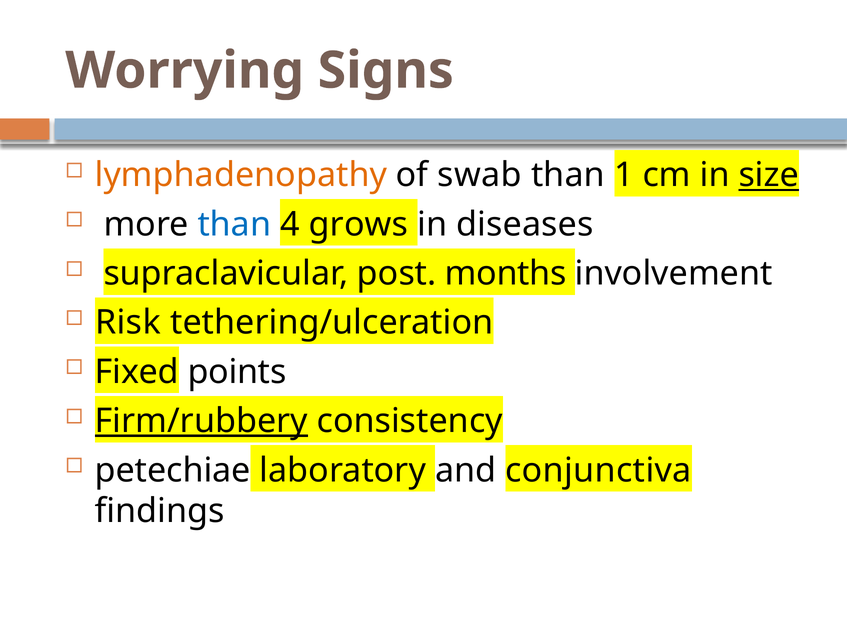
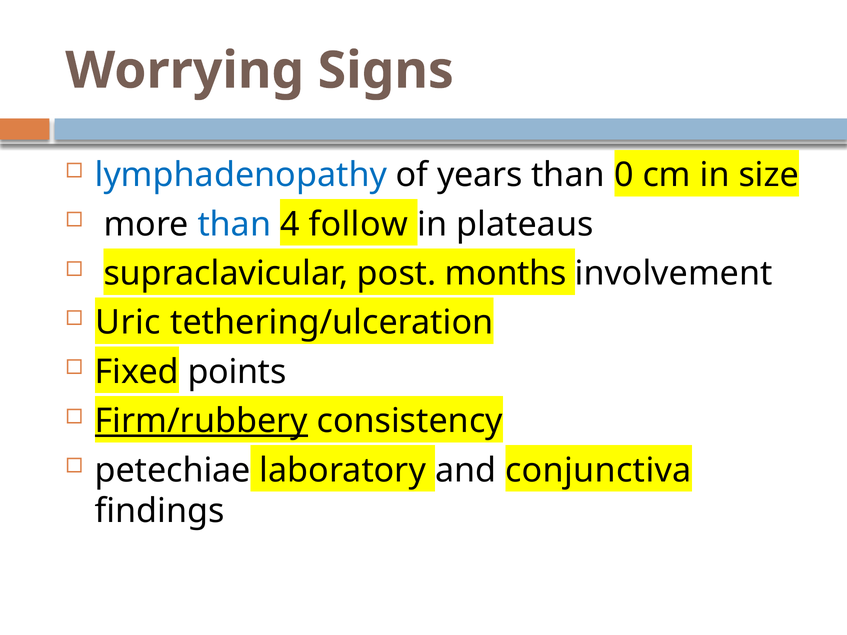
lymphadenopathy colour: orange -> blue (241, 175)
swab: swab -> years (480, 175)
1: 1 -> 0 (624, 175)
size underline: present -> none (769, 175)
grows: grows -> follow (358, 225)
diseases: diseases -> plateaus (525, 225)
Risk: Risk -> Uric (128, 323)
